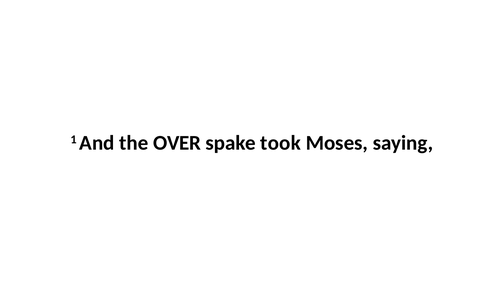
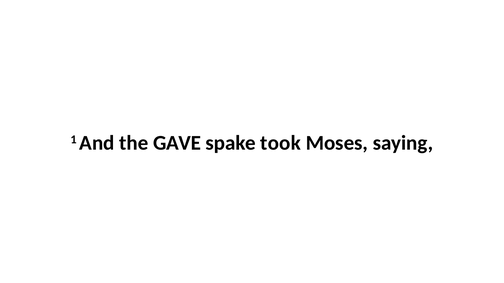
OVER: OVER -> GAVE (177, 143)
